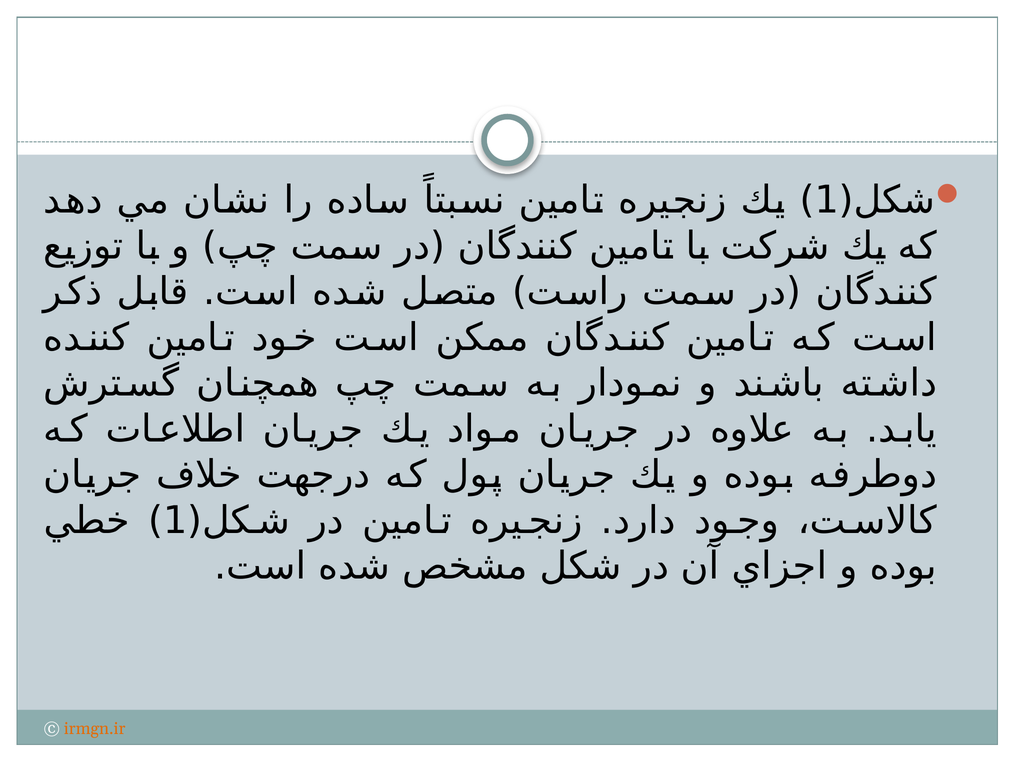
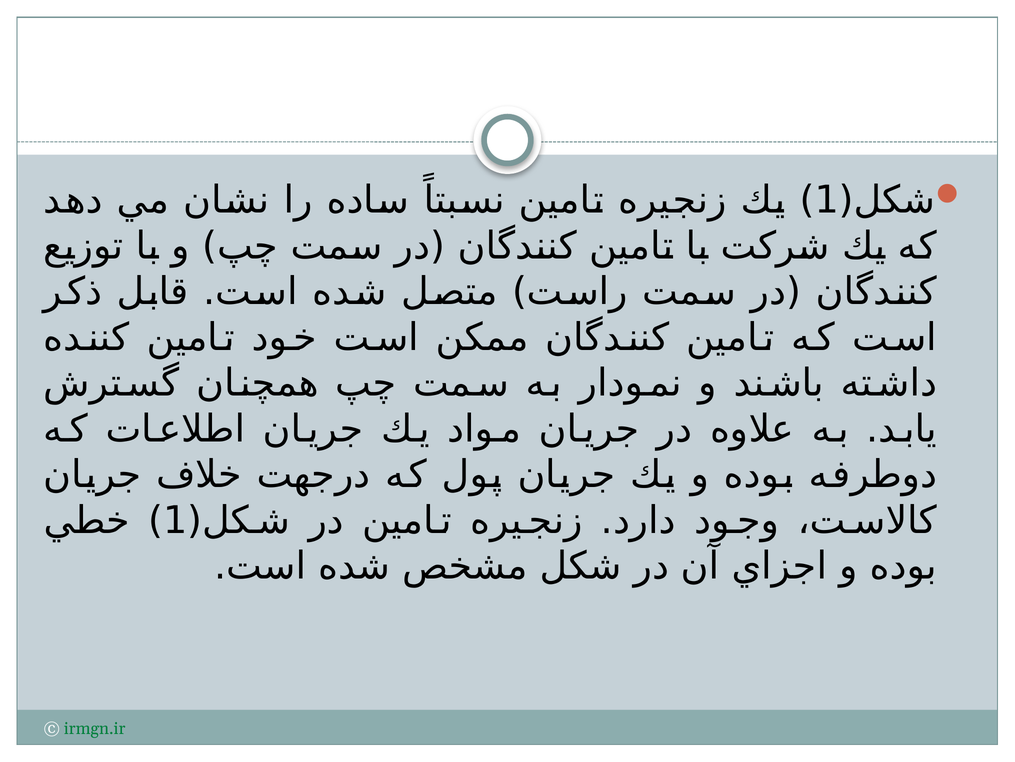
irmgn.ir colour: orange -> green (95, 728)
